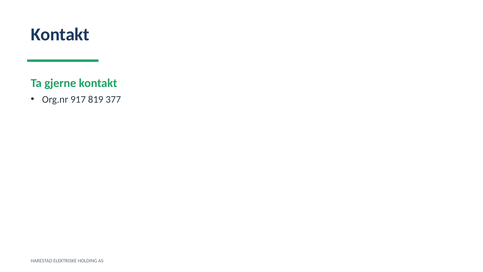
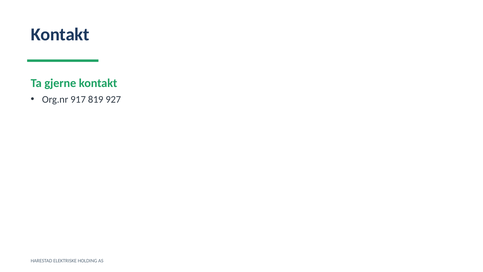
377: 377 -> 927 (113, 99)
